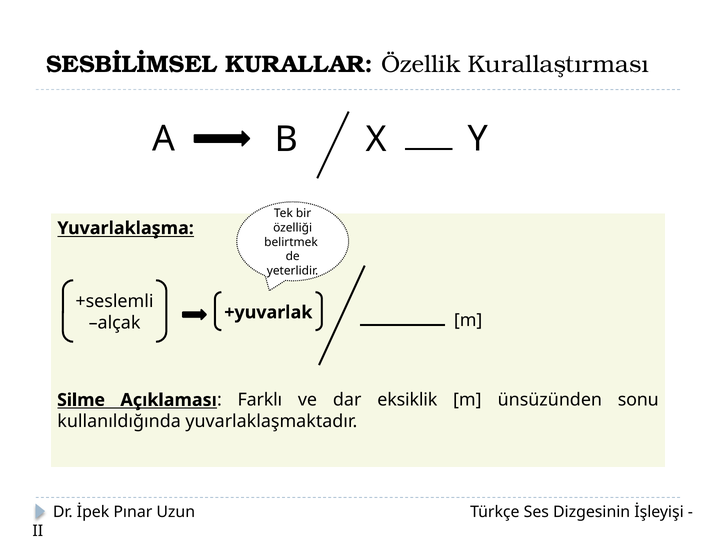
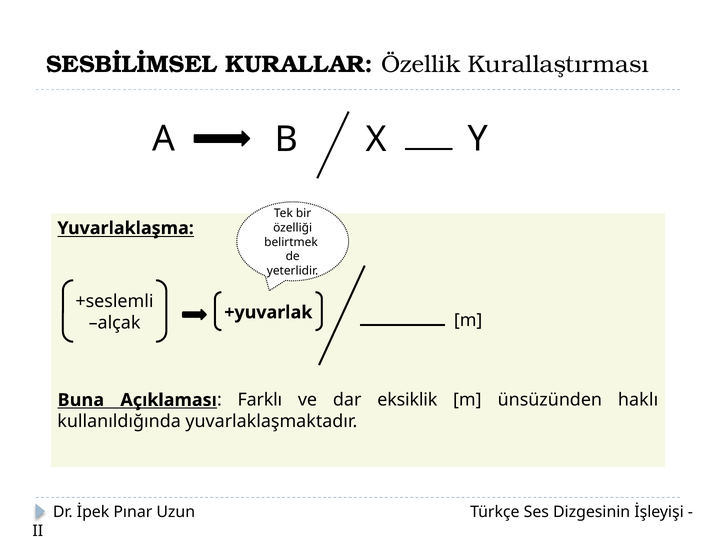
Silme: Silme -> Buna (81, 400)
sonu: sonu -> haklı (638, 400)
